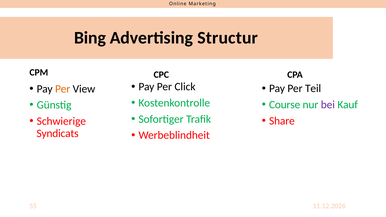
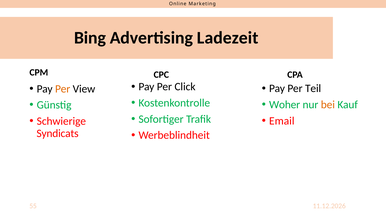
Structur: Structur -> Ladezeit (228, 38)
Course: Course -> Woher (285, 105)
bei colour: purple -> orange (328, 105)
Share: Share -> Email (282, 121)
